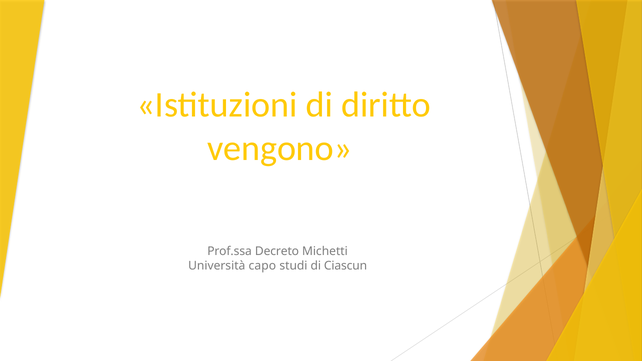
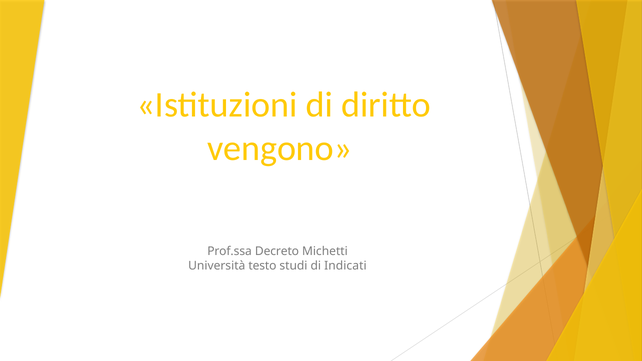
capo: capo -> testo (262, 266)
Ciascun: Ciascun -> Indicati (345, 266)
